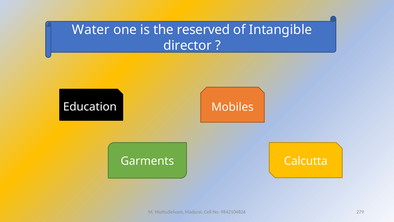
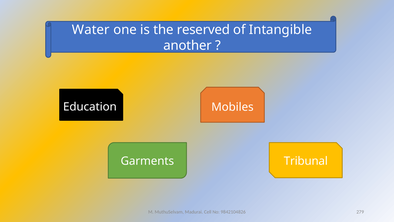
director: director -> another (188, 46)
Calcutta: Calcutta -> Tribunal (306, 161)
